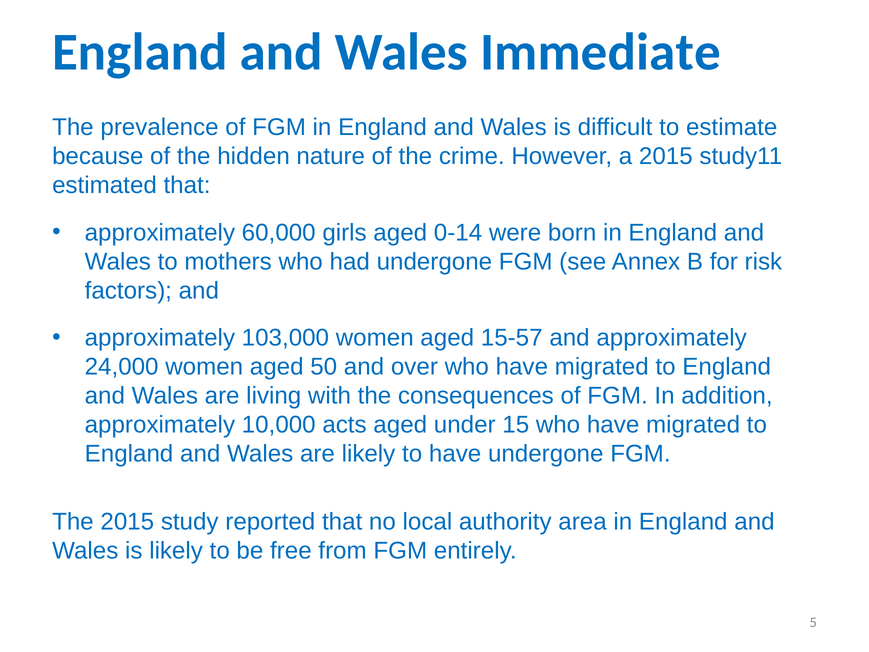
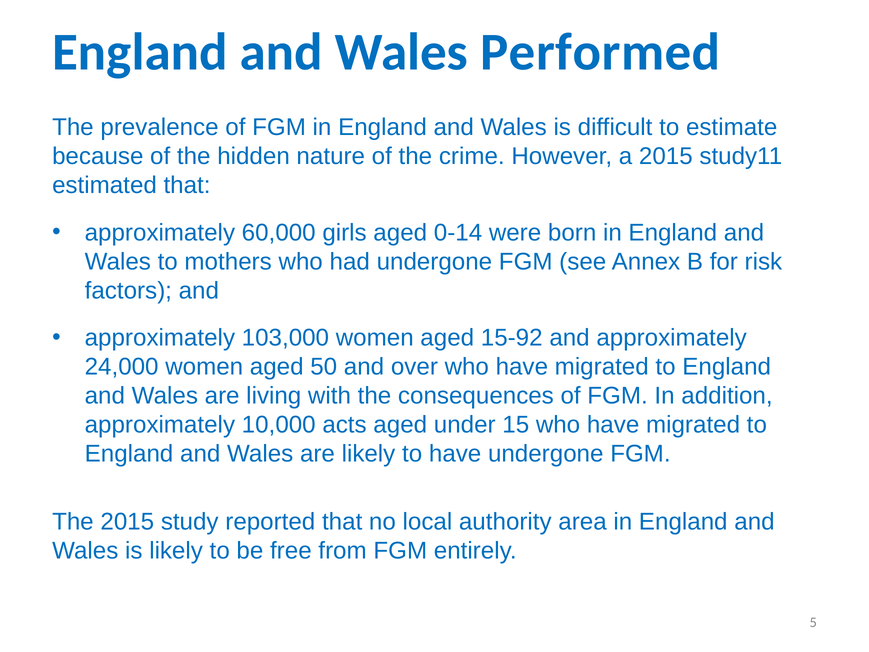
Immediate: Immediate -> Performed (600, 52)
15-57: 15-57 -> 15-92 (512, 338)
